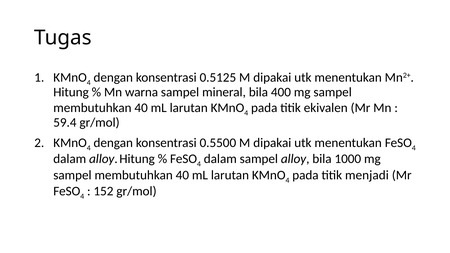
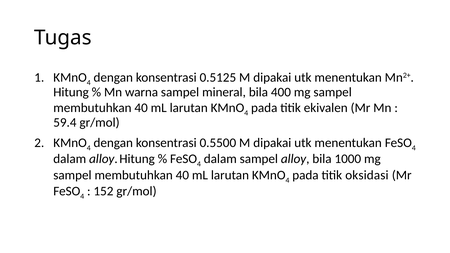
menjadi: menjadi -> oksidasi (367, 175)
